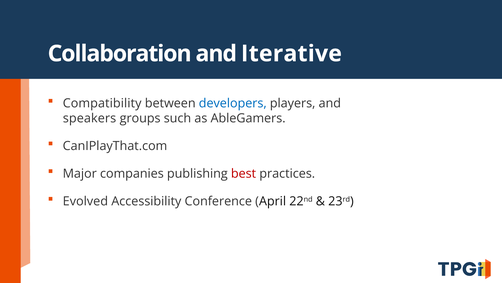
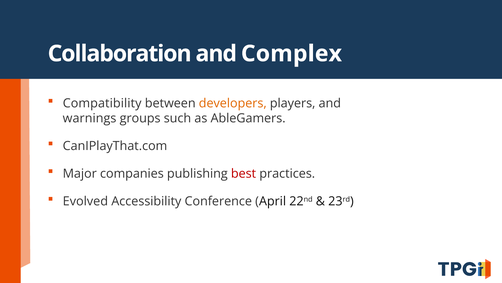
Iterative: Iterative -> Complex (291, 54)
developers colour: blue -> orange (233, 103)
speakers: speakers -> warnings (90, 118)
